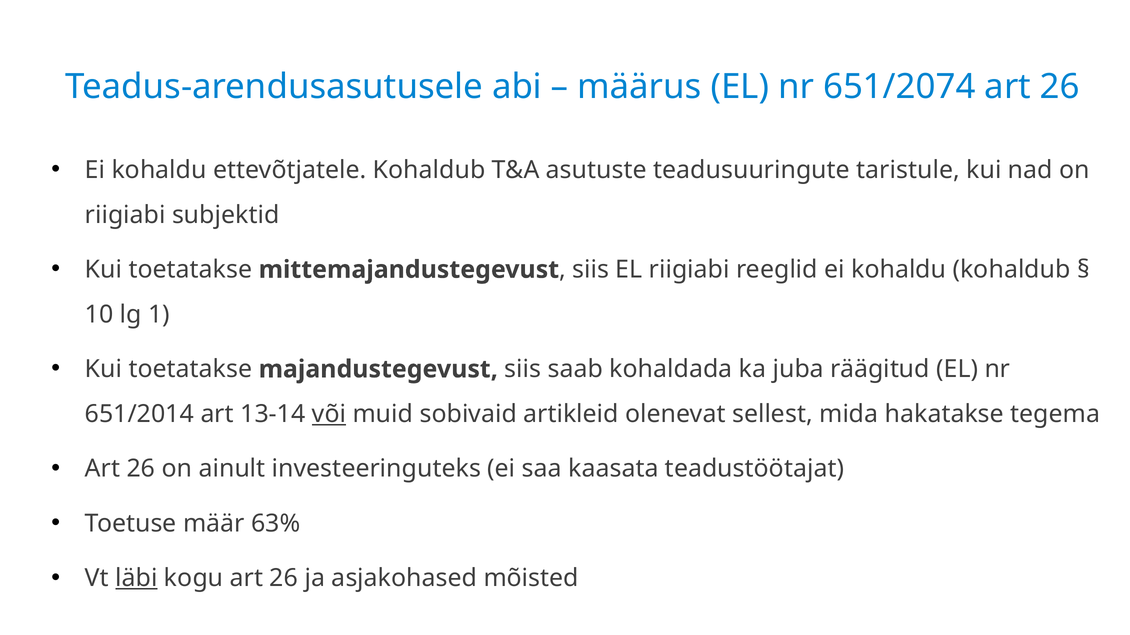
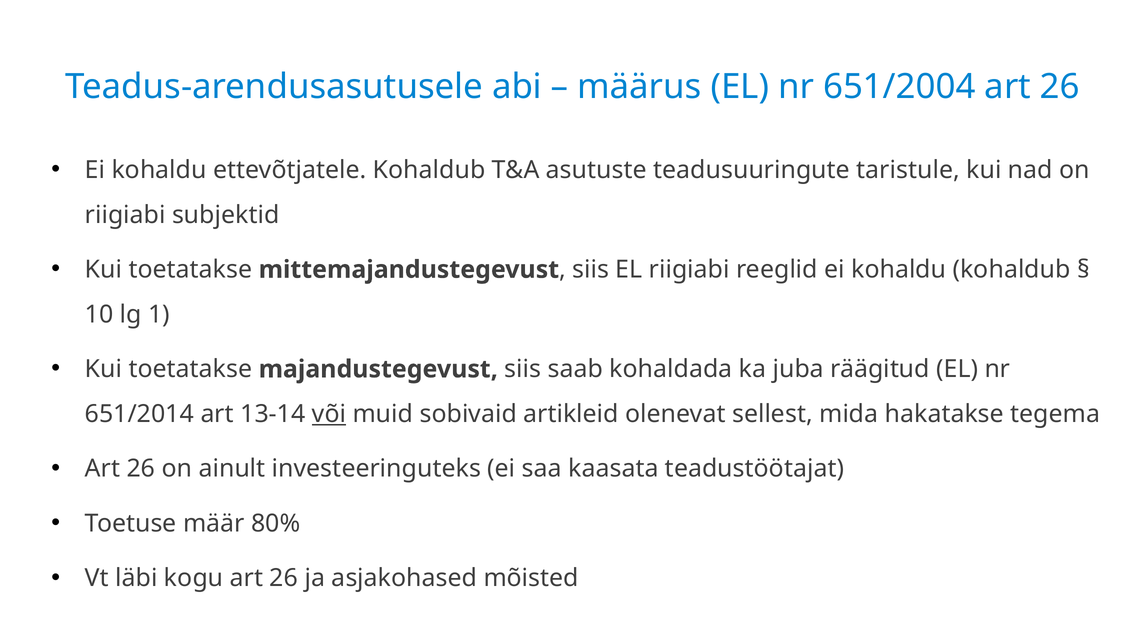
651/2074: 651/2074 -> 651/2004 (899, 87)
63%: 63% -> 80% (276, 524)
läbi underline: present -> none (136, 579)
